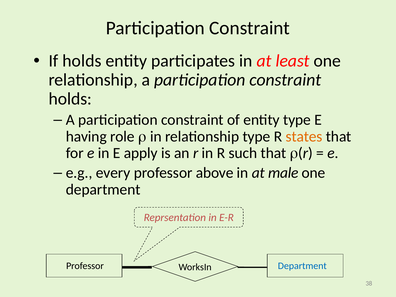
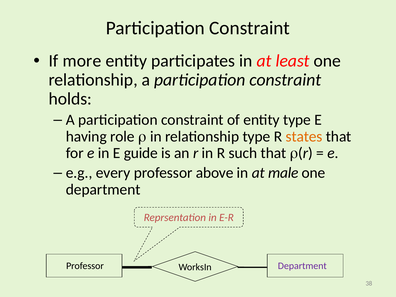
If holds: holds -> more (82, 61)
apply: apply -> guide (141, 153)
Department colour: blue -> purple (302, 266)
